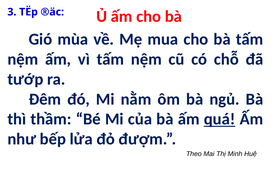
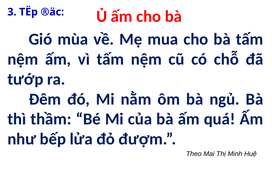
quá underline: present -> none (220, 119)
